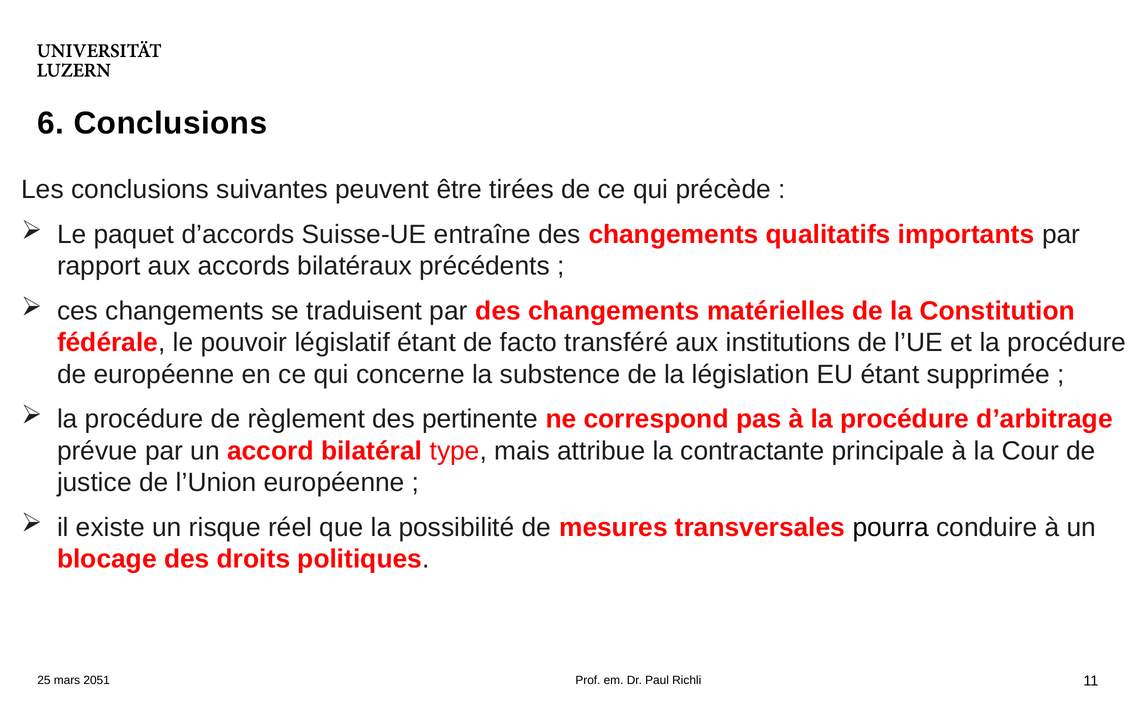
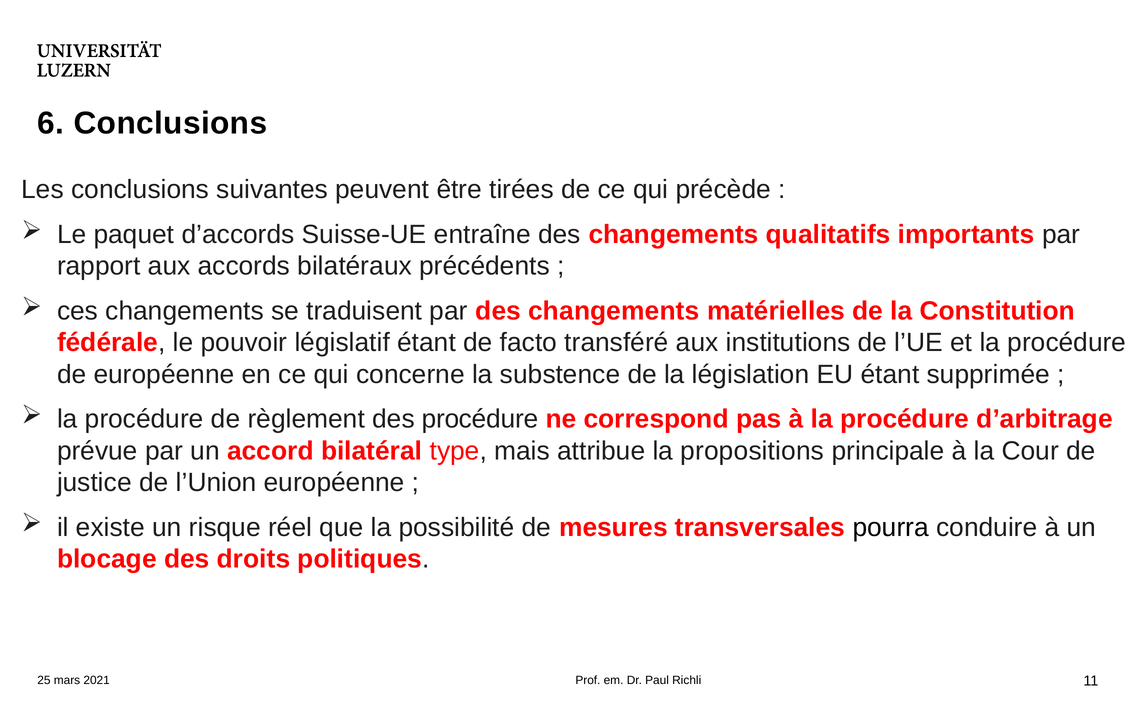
des pertinente: pertinente -> procédure (480, 419)
contractante: contractante -> propositions (752, 451)
2051: 2051 -> 2021 (97, 680)
